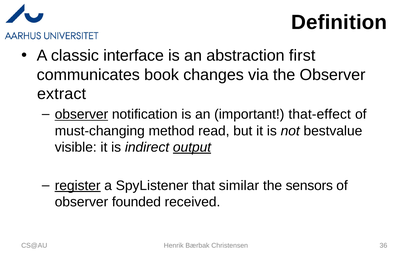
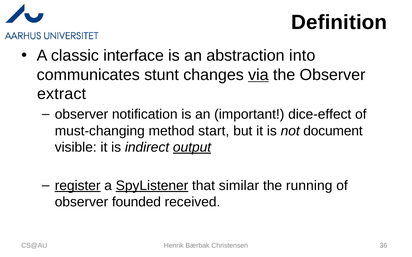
first: first -> into (302, 56)
book: book -> stunt (162, 75)
via underline: none -> present (258, 75)
observer underline: present -> none (81, 115)
that-effect: that-effect -> dice-effect (320, 115)
read: read -> start (214, 131)
bestvalue: bestvalue -> document (333, 131)
SpyListener underline: none -> present (152, 186)
sensors: sensors -> running (309, 186)
